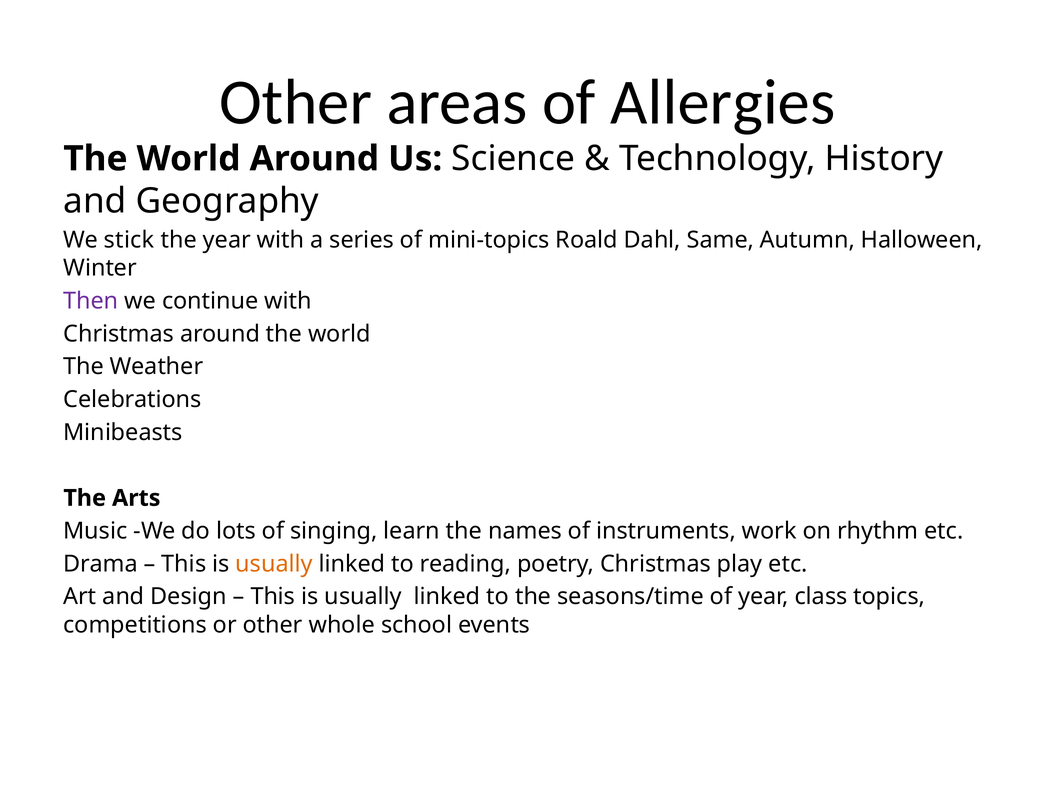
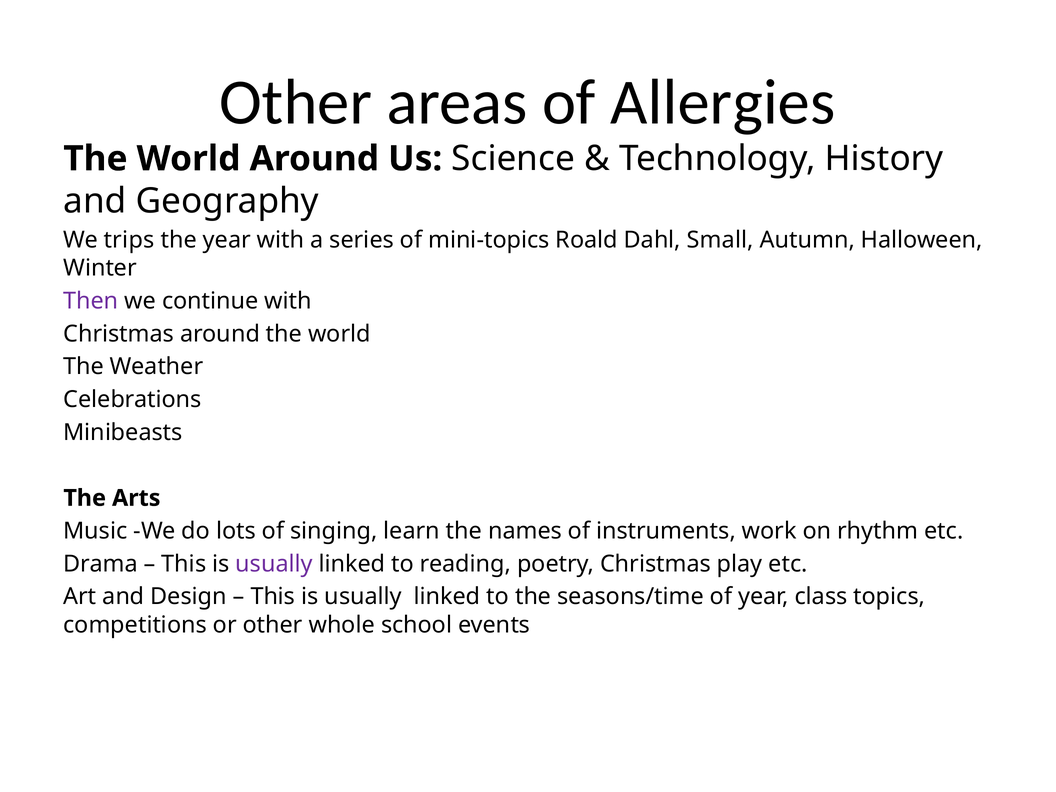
stick: stick -> trips (129, 240)
Same: Same -> Small (720, 240)
usually colour: orange -> purple (274, 564)
